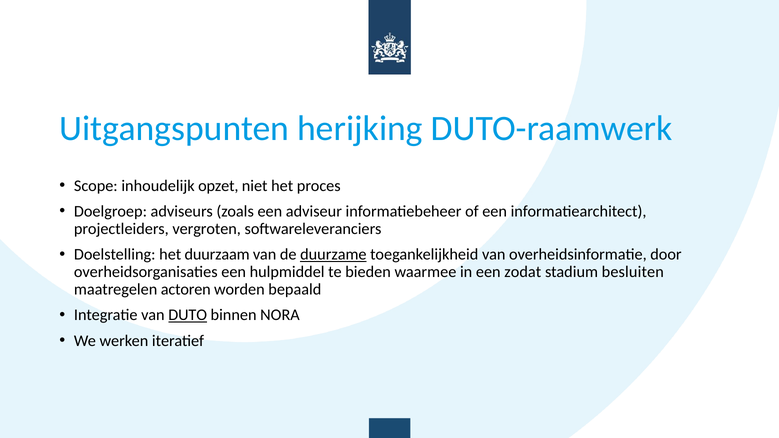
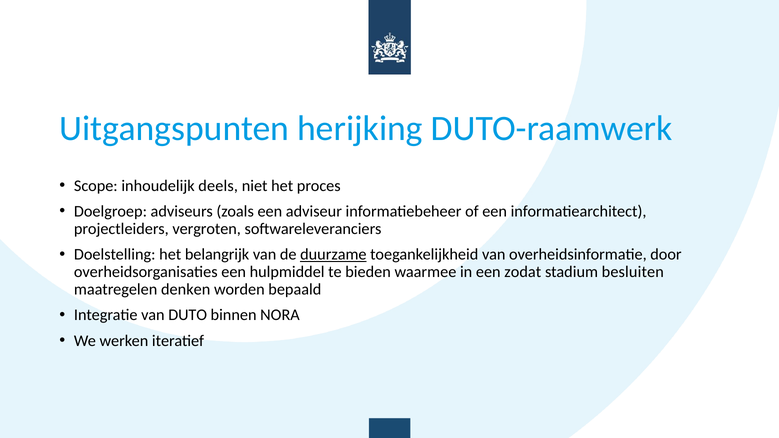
opzet: opzet -> deels (218, 186)
duurzaam: duurzaam -> belangrijk (217, 255)
actoren: actoren -> denken (186, 290)
DUTO underline: present -> none (188, 315)
